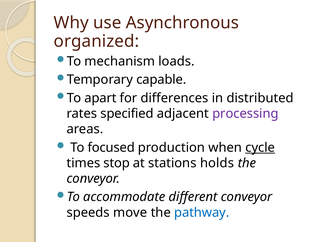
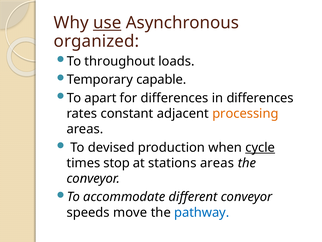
use underline: none -> present (107, 23)
mechanism: mechanism -> throughout (120, 61)
in distributed: distributed -> differences (260, 98)
specified: specified -> constant (127, 113)
processing colour: purple -> orange (245, 113)
focused: focused -> devised (111, 147)
stations holds: holds -> areas (217, 163)
